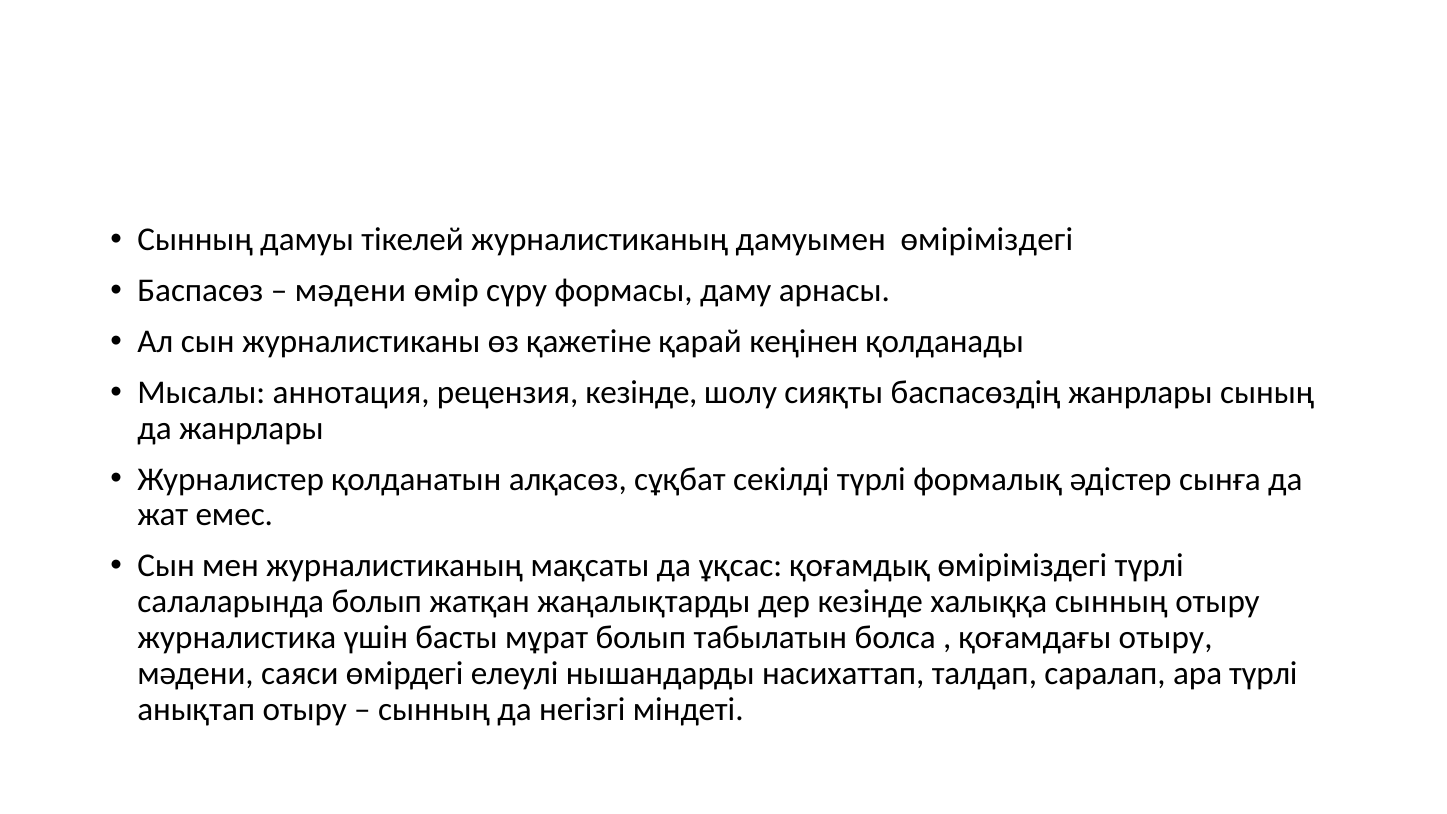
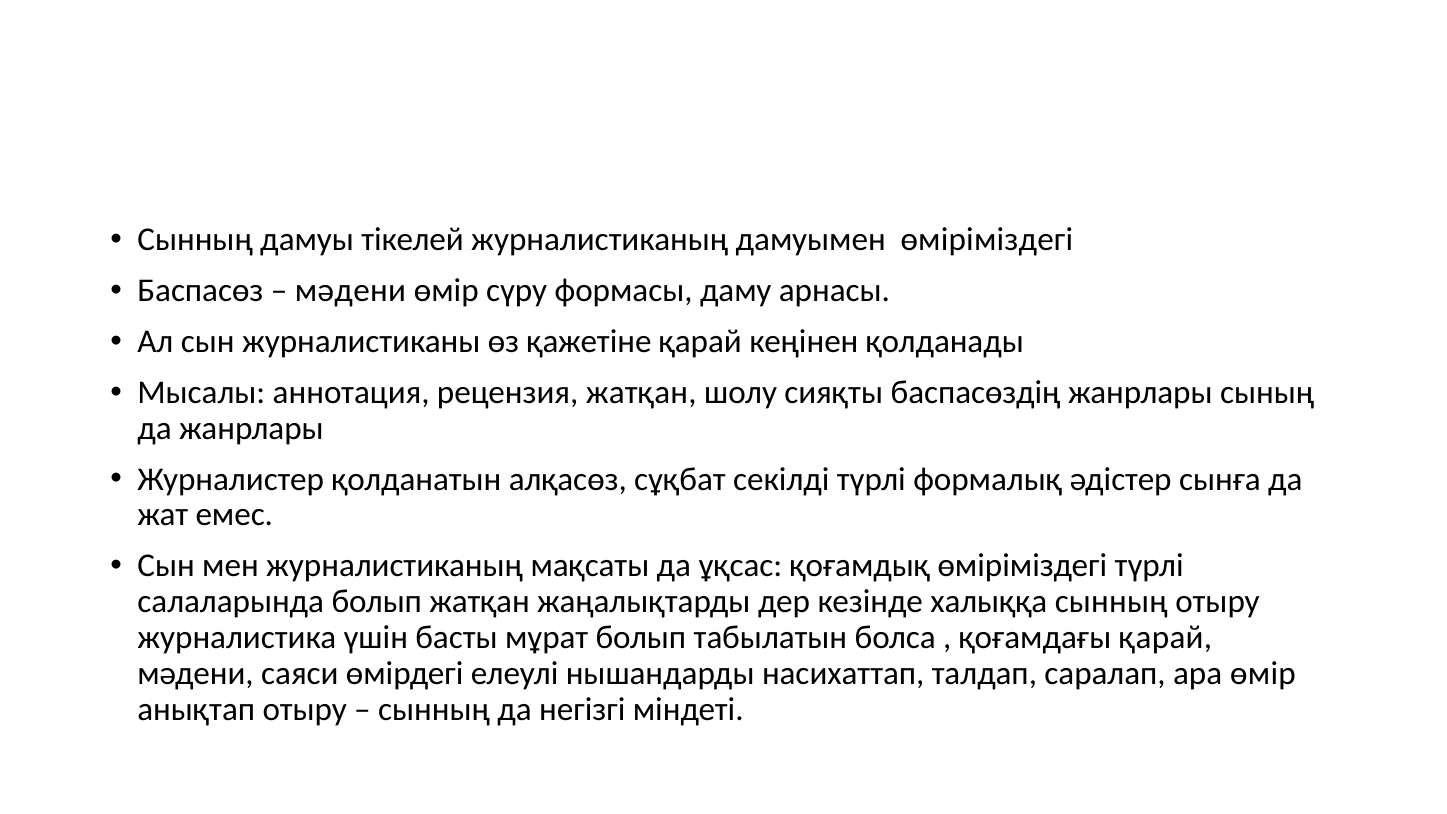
рецензия кезінде: кезінде -> жатқан (641, 392)
қоғамдағы отыру: отыру -> қарай (1166, 637)
ара түрлі: түрлі -> өмір (1263, 673)
